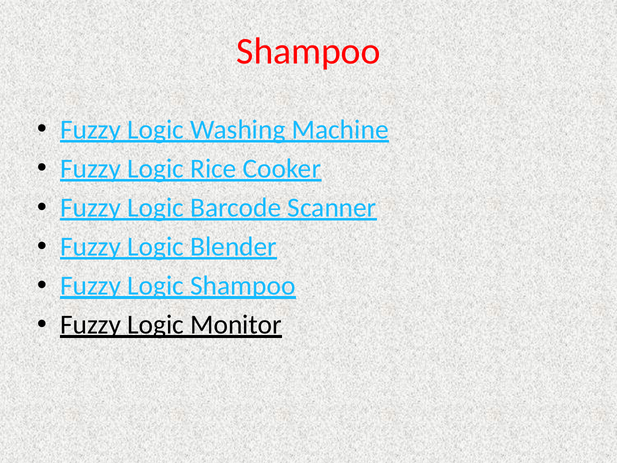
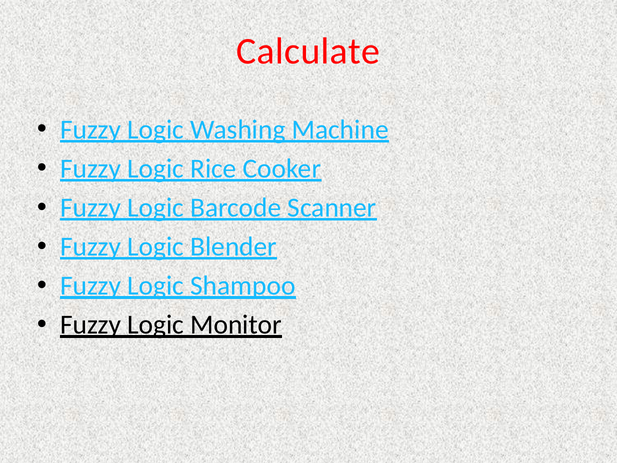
Shampoo: Shampoo -> Calculate (308, 51)
